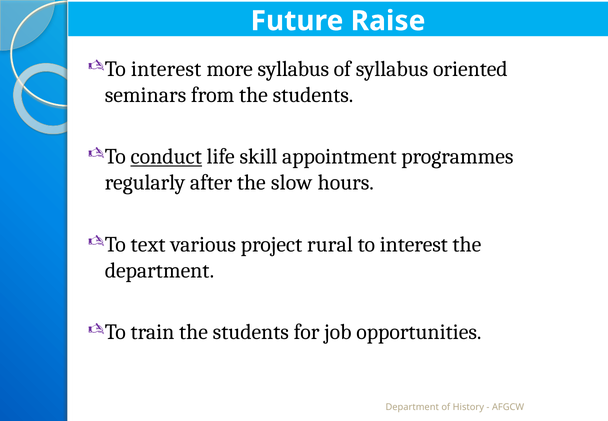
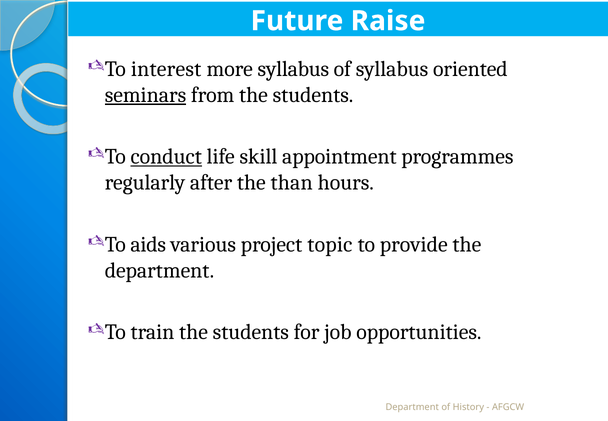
seminars underline: none -> present (145, 95)
slow: slow -> than (292, 183)
text: text -> aids (148, 244)
rural: rural -> topic (330, 244)
to interest: interest -> provide (414, 244)
